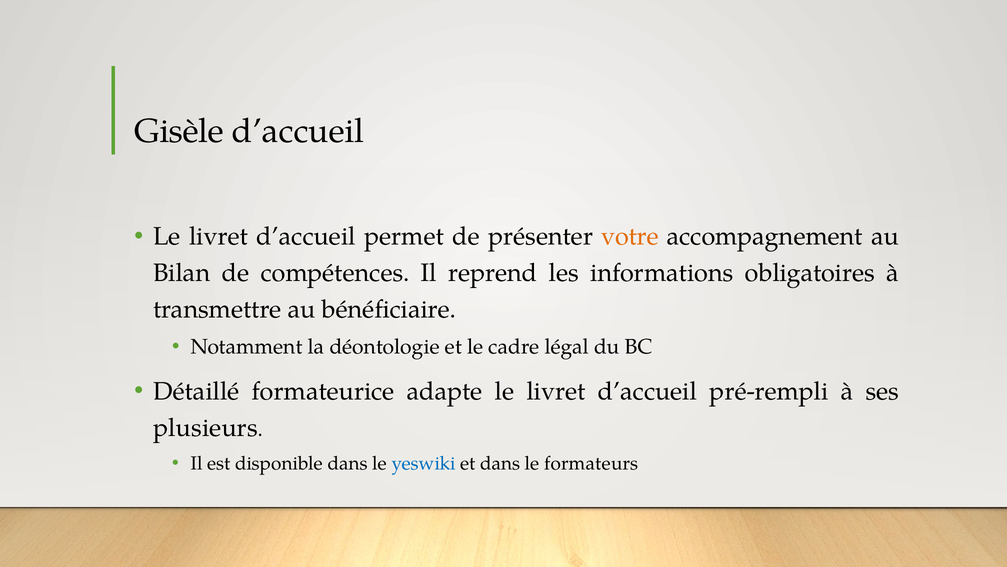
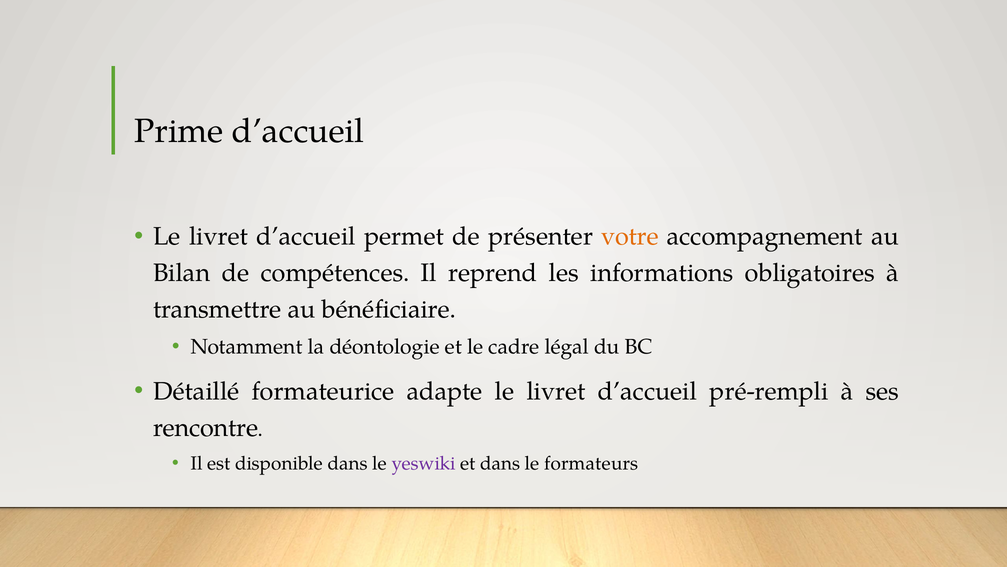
Gisèle: Gisèle -> Prime (179, 131)
plusieurs: plusieurs -> rencontre (206, 427)
yeswiki colour: blue -> purple (424, 463)
